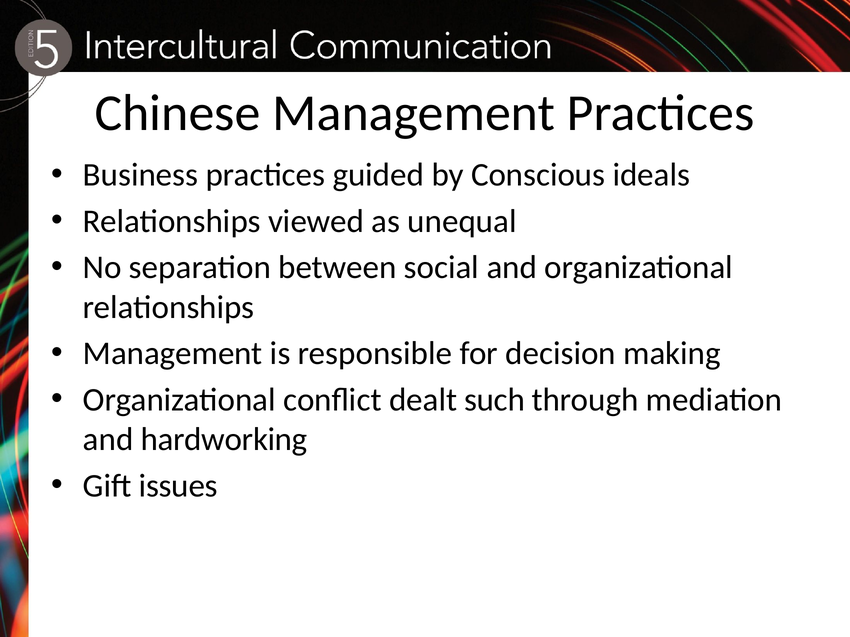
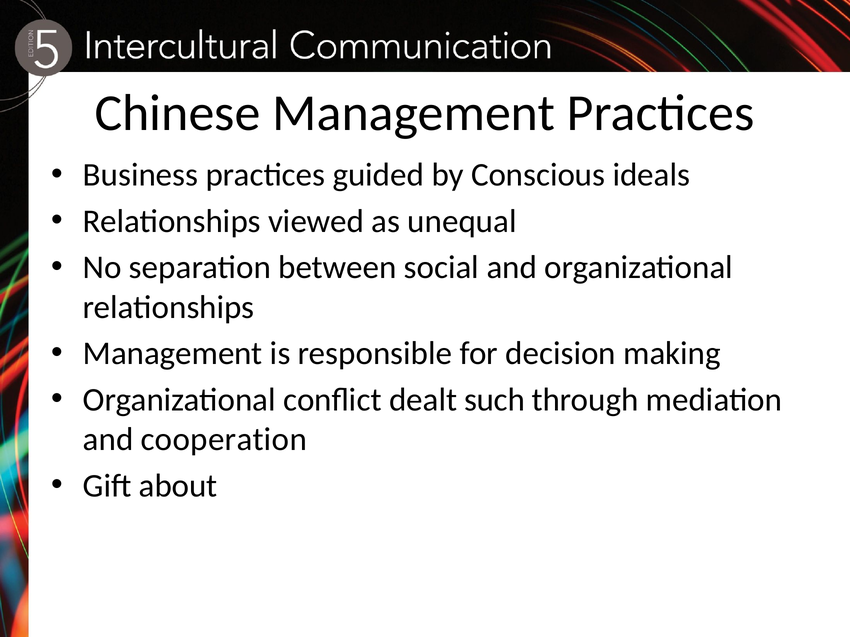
hardworking: hardworking -> cooperation (224, 440)
issues: issues -> about (178, 486)
